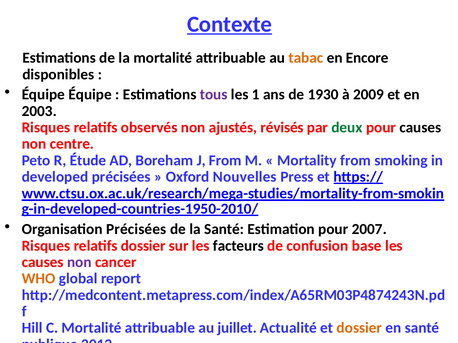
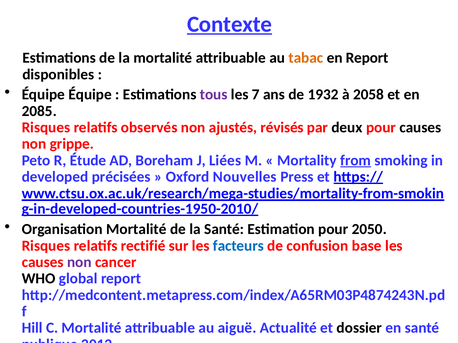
en Encore: Encore -> Report (367, 58)
1: 1 -> 7 (256, 95)
1930: 1930 -> 1932 (323, 95)
2009: 2009 -> 2058 (368, 95)
2003: 2003 -> 2085 (39, 111)
deux colour: green -> black (347, 128)
centre: centre -> grippe (72, 144)
J From: From -> Liées (225, 161)
from underline: none -> present (356, 161)
Organisation Précisées: Précisées -> Mortalité (136, 230)
2007: 2007 -> 2050 (369, 230)
relatifs dossier: dossier -> rectifié (143, 246)
facteurs colour: black -> blue (238, 246)
WHO colour: orange -> black (39, 279)
juillet: juillet -> aiguë (237, 328)
dossier colour: orange -> black (359, 328)
